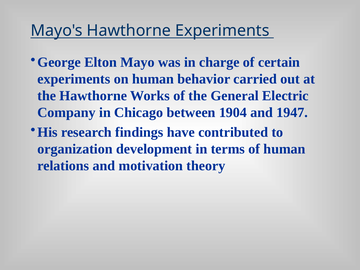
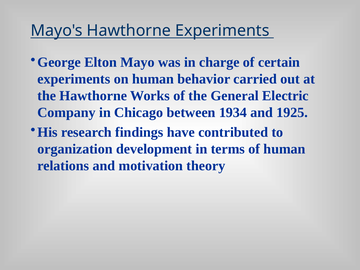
1904: 1904 -> 1934 (233, 113)
1947: 1947 -> 1925 (292, 113)
